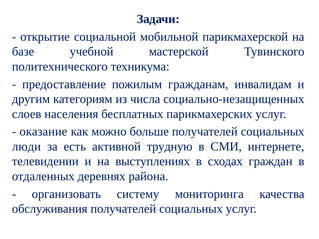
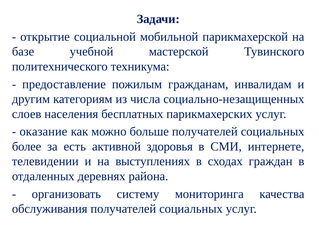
люди: люди -> более (27, 147)
трудную: трудную -> здоровья (170, 147)
